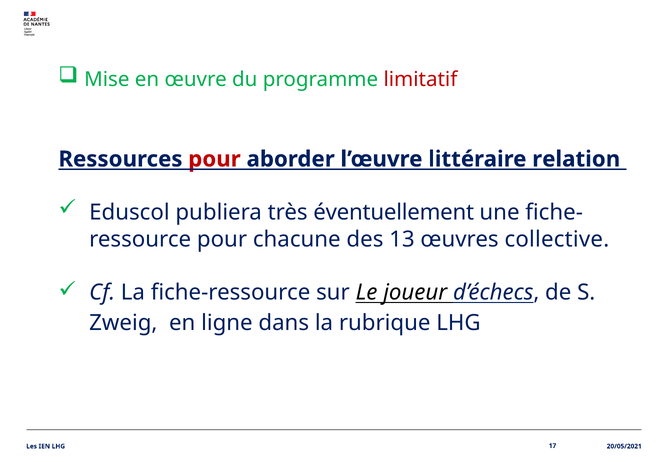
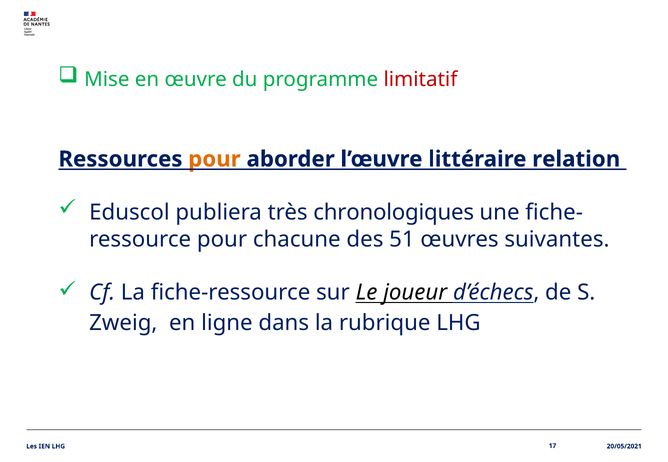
pour colour: red -> orange (214, 159)
éventuellement: éventuellement -> chronologiques (394, 213)
13: 13 -> 51 (402, 239)
collective: collective -> suivantes (557, 239)
